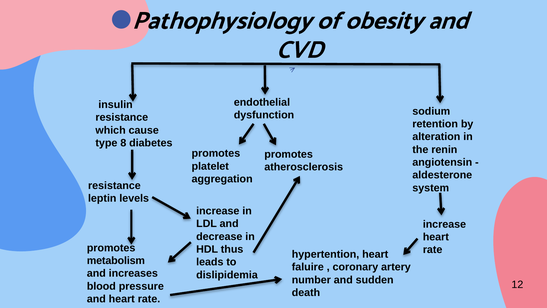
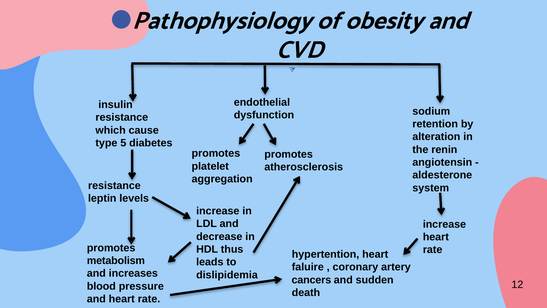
8: 8 -> 5 (123, 143)
number: number -> cancers (311, 280)
